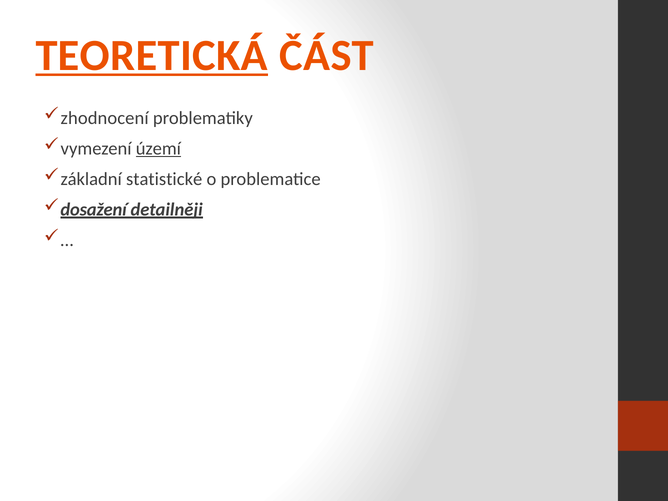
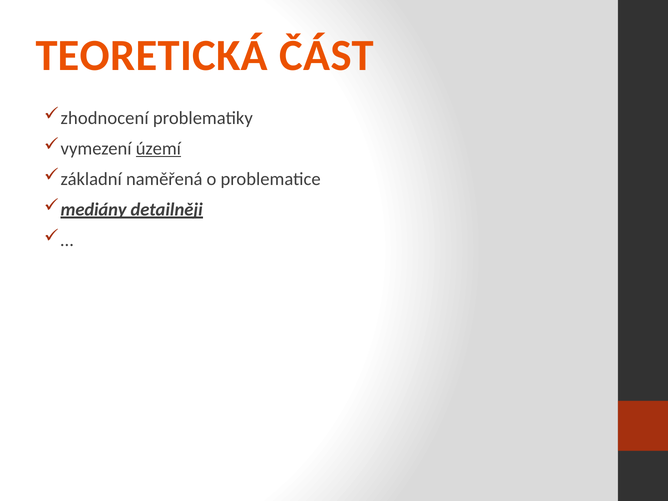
TEORETICKÁ underline: present -> none (152, 55)
statistické: statistické -> naměřená (164, 179)
dosažení: dosažení -> mediány (94, 210)
